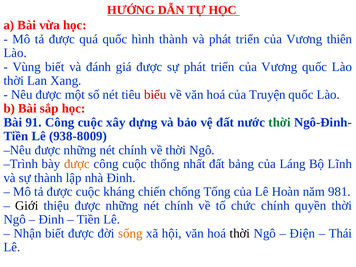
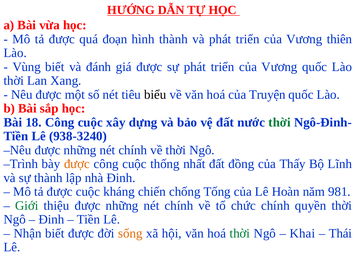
quá quốc: quốc -> đoạn (115, 39)
biểu colour: red -> black (155, 95)
91: 91 -> 18 (34, 122)
938-8009: 938-8009 -> 938-3240 (78, 136)
bảng: bảng -> đồng (241, 164)
Láng: Láng -> Thấy (293, 164)
Giới colour: black -> green (27, 206)
thời colour: black -> green (240, 233)
Điện: Điện -> Khai (302, 233)
